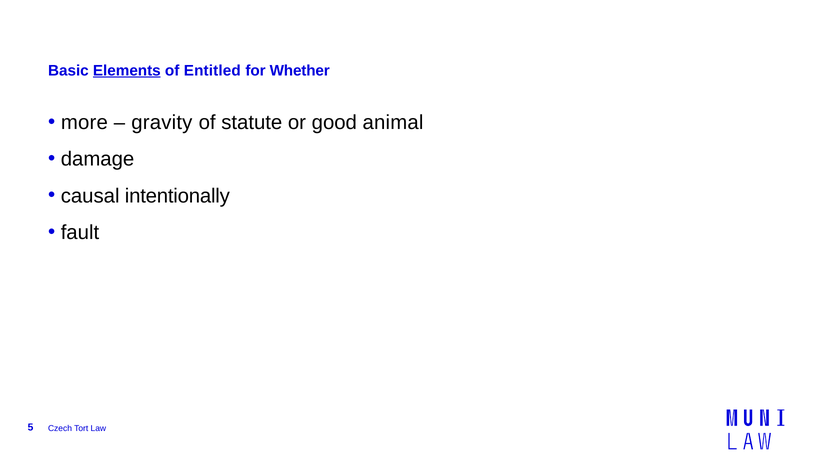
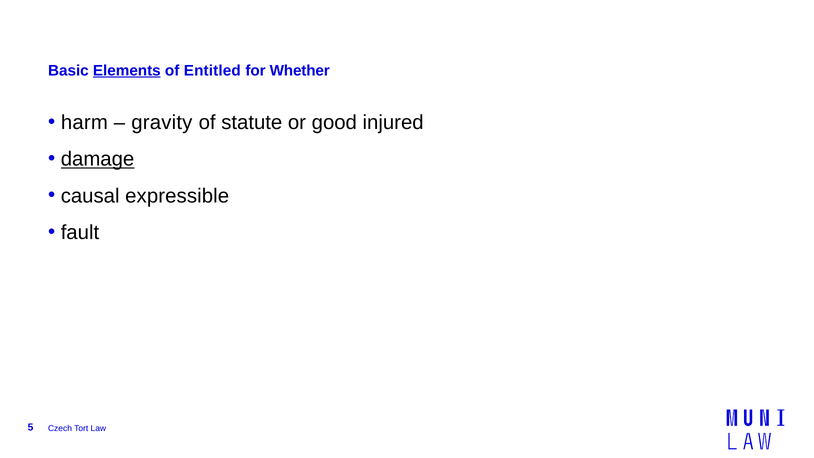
more: more -> harm (84, 123)
animal: animal -> injured (393, 123)
damage underline: none -> present (98, 159)
intentionally: intentionally -> expressible (177, 196)
